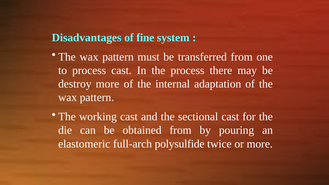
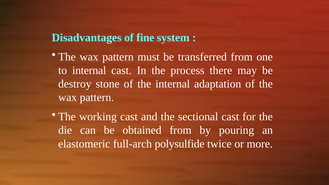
to process: process -> internal (89, 70)
destroy more: more -> stone (108, 84)
